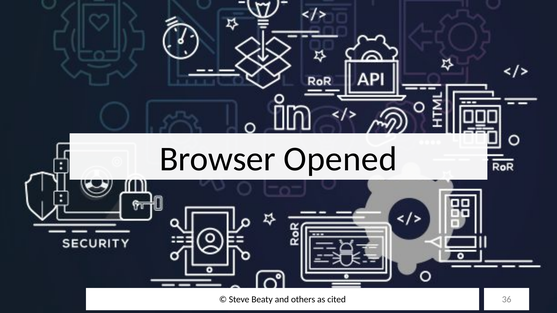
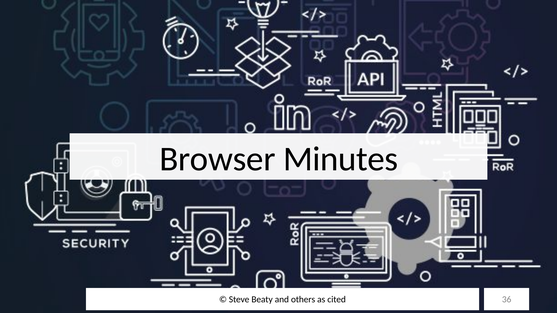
Opened: Opened -> Minutes (341, 159)
